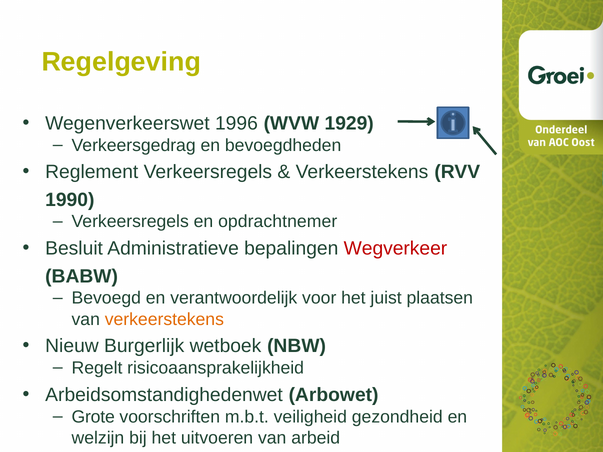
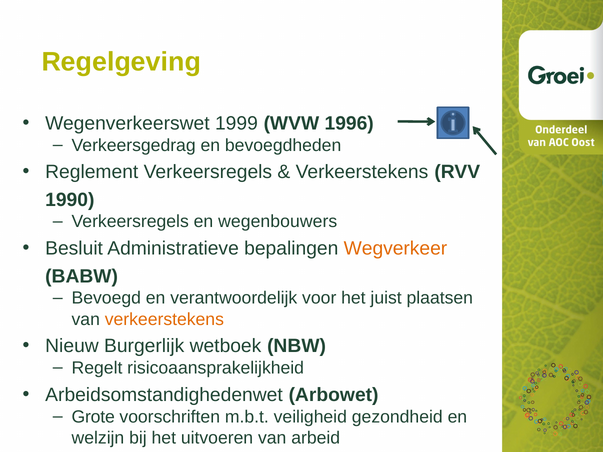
1996: 1996 -> 1999 (236, 123)
1929: 1929 -> 1996 (349, 123)
opdrachtnemer: opdrachtnemer -> wegenbouwers (278, 222)
Wegverkeer colour: red -> orange (395, 249)
